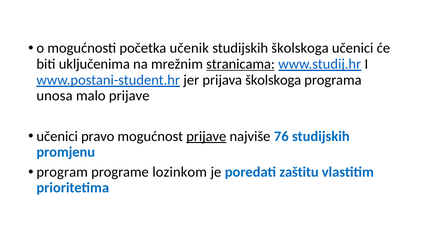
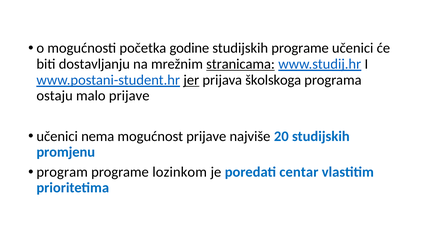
učenik: učenik -> godine (189, 48)
studijskih školskoga: školskoga -> programe (300, 48)
uključenima: uključenima -> dostavljanju (94, 64)
jer underline: none -> present (191, 80)
unosa: unosa -> ostaju (55, 96)
pravo: pravo -> nema (98, 136)
prijave underline: present -> none (206, 136)
76: 76 -> 20 (281, 136)
zaštitu: zaštitu -> centar (299, 172)
